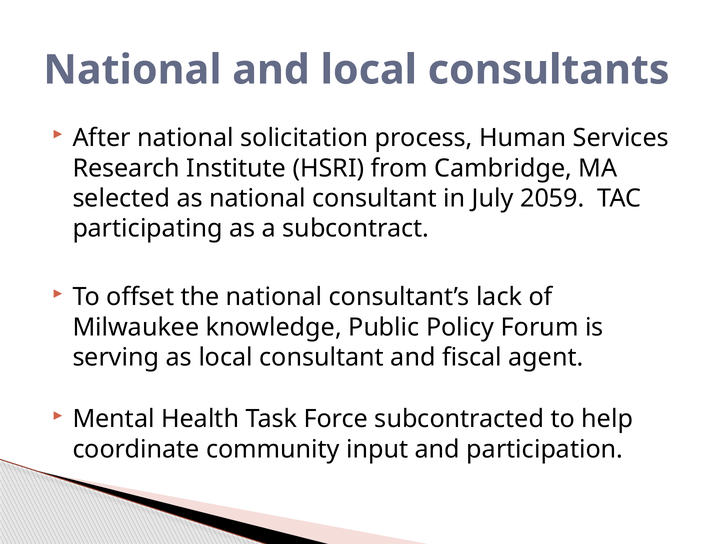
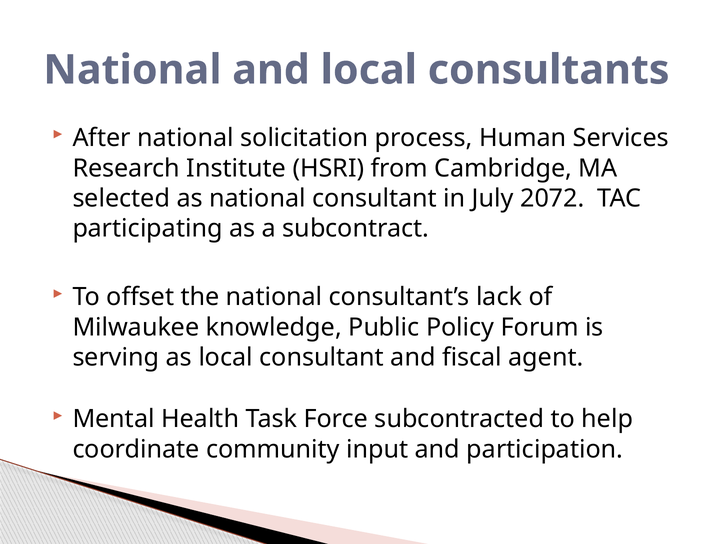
2059: 2059 -> 2072 (552, 198)
